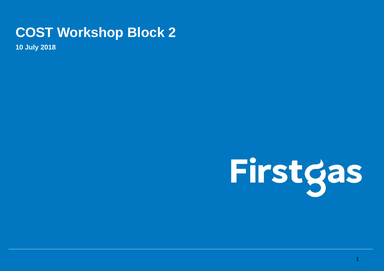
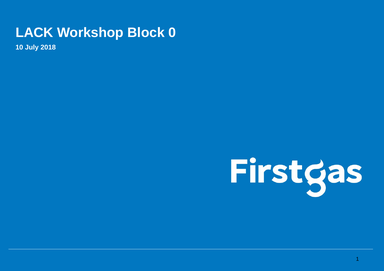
COST: COST -> LACK (34, 33)
2: 2 -> 0 (172, 33)
